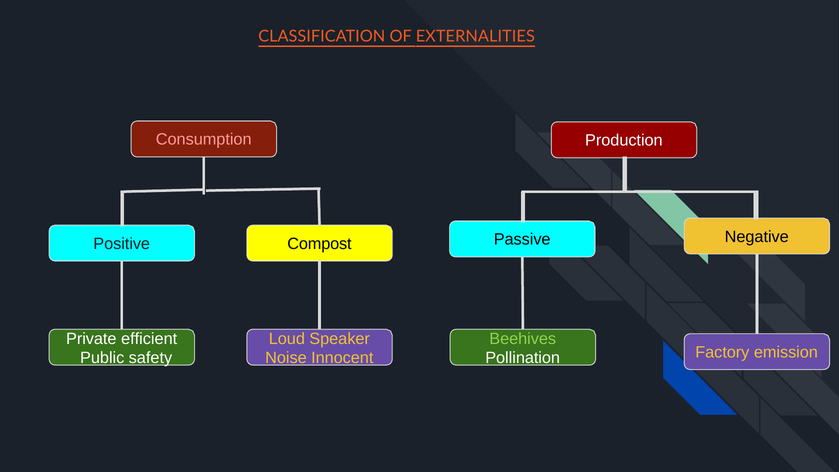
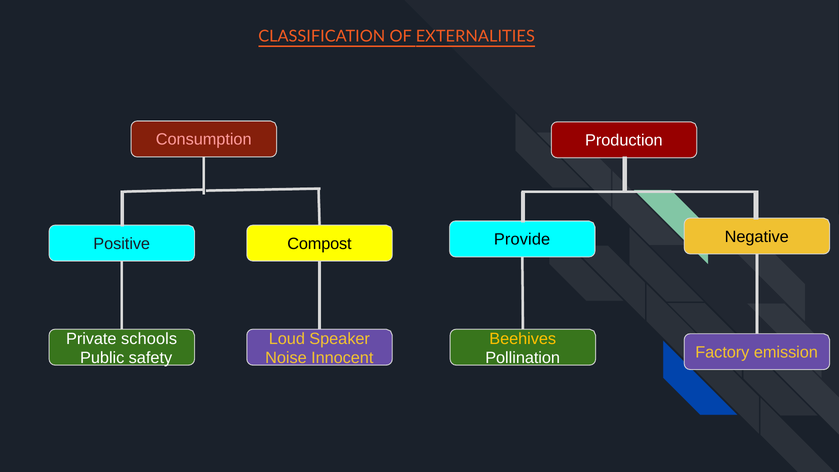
Passive: Passive -> Provide (522, 240)
efficient: efficient -> schools (149, 339)
Beehives colour: light green -> yellow (523, 339)
